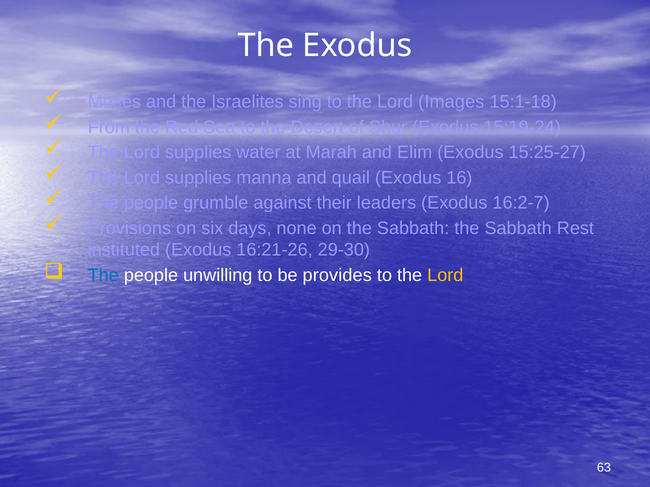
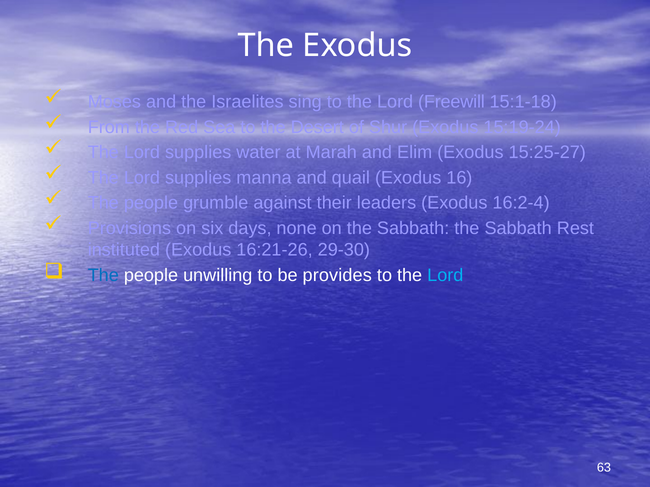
Images: Images -> Freewill (451, 102)
16:2-7: 16:2-7 -> 16:2-4 (521, 203)
Lord colour: yellow -> light blue (445, 275)
